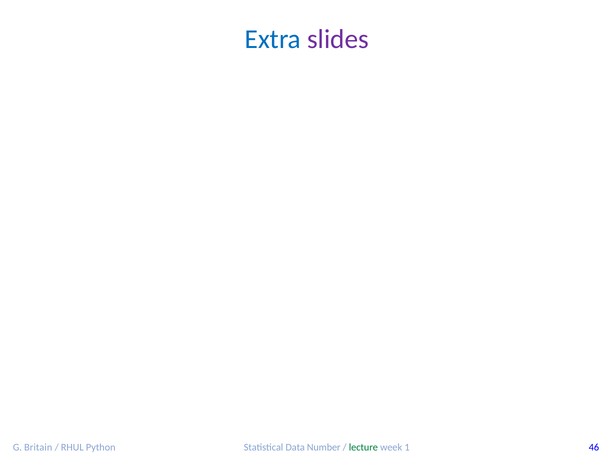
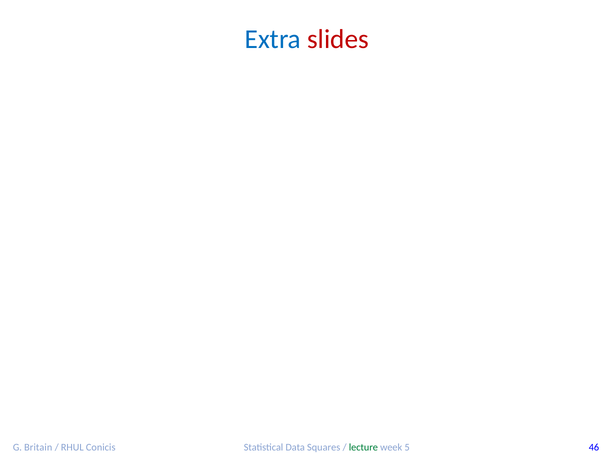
slides colour: purple -> red (338, 39)
Python: Python -> Conicis (101, 447)
Number: Number -> Squares (324, 447)
1: 1 -> 5 (407, 447)
